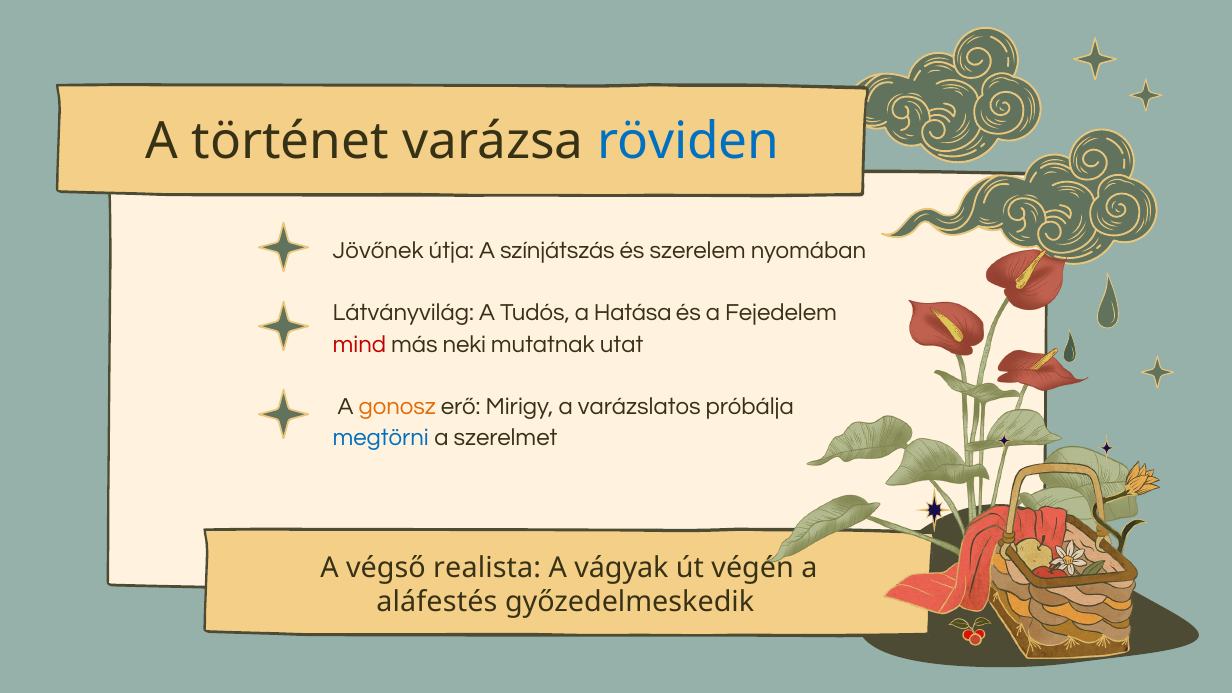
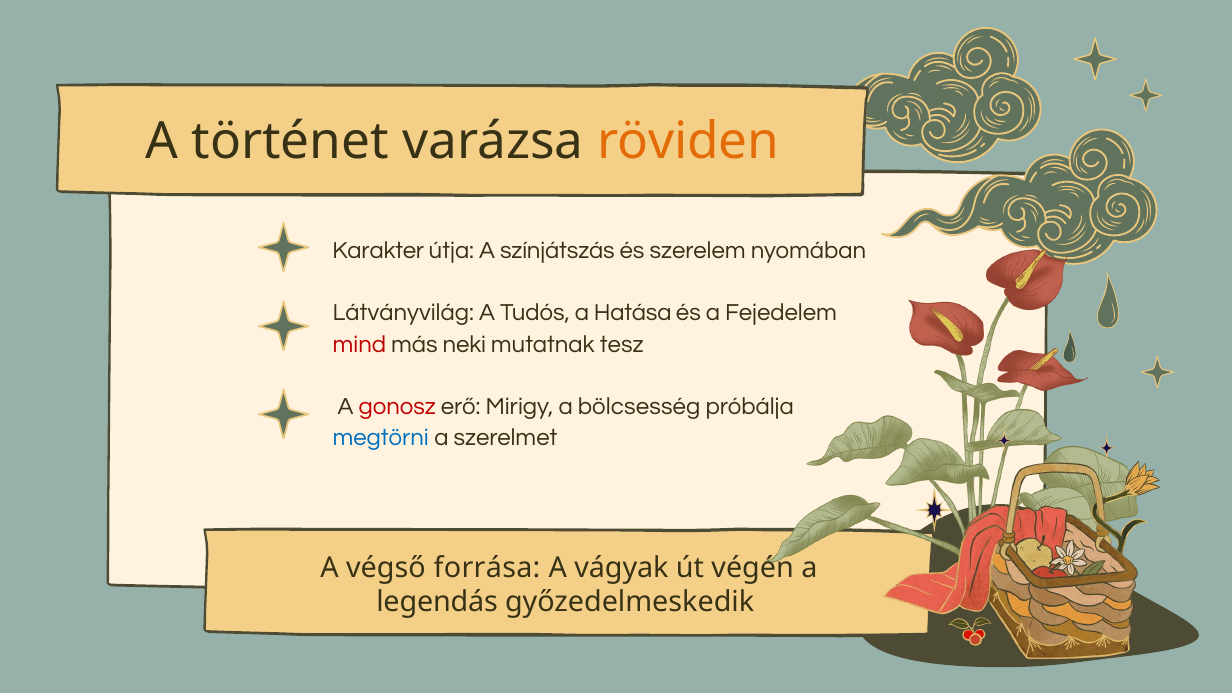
röviden colour: blue -> orange (688, 142)
Jövőnek: Jövőnek -> Karakter (378, 251)
utat: utat -> tesz (622, 344)
gonosz colour: orange -> red (397, 406)
varázslatos: varázslatos -> bölcsesség (639, 406)
realista: realista -> forrása (487, 568)
aláfestés: aláfestés -> legendás (437, 602)
